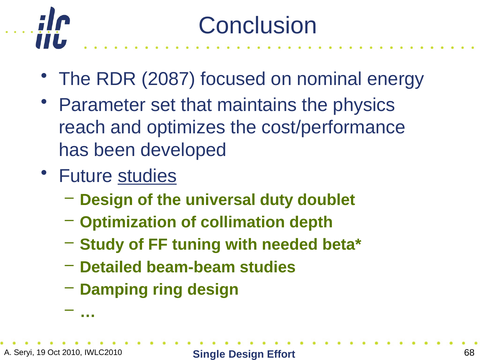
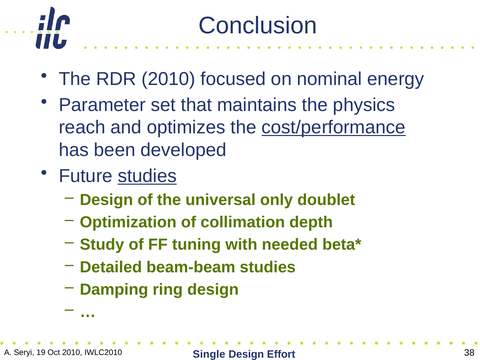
RDR 2087: 2087 -> 2010 (169, 79)
cost/performance underline: none -> present (334, 127)
duty: duty -> only (277, 200)
68: 68 -> 38 (469, 353)
